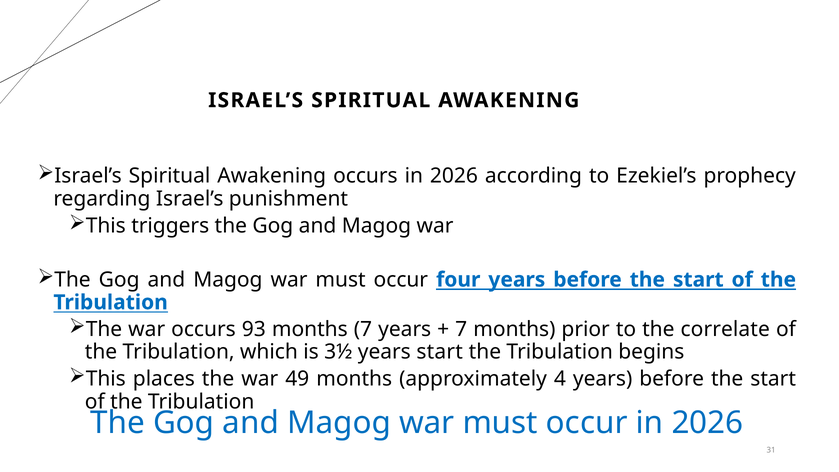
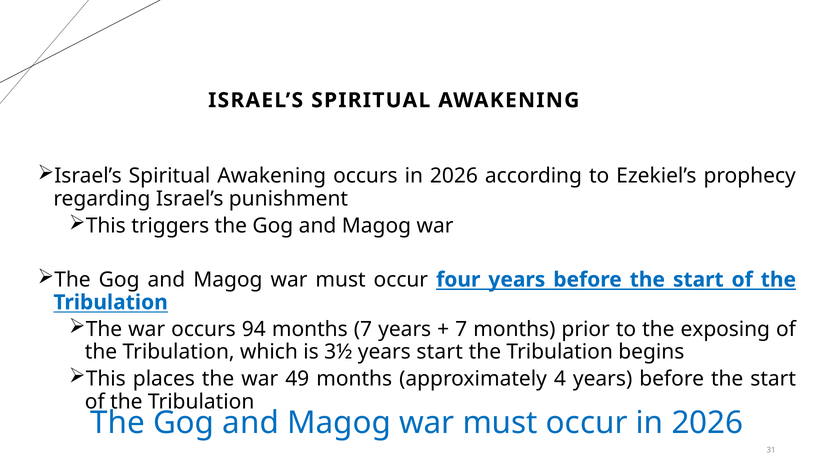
93: 93 -> 94 (254, 329)
correlate: correlate -> exposing (725, 329)
